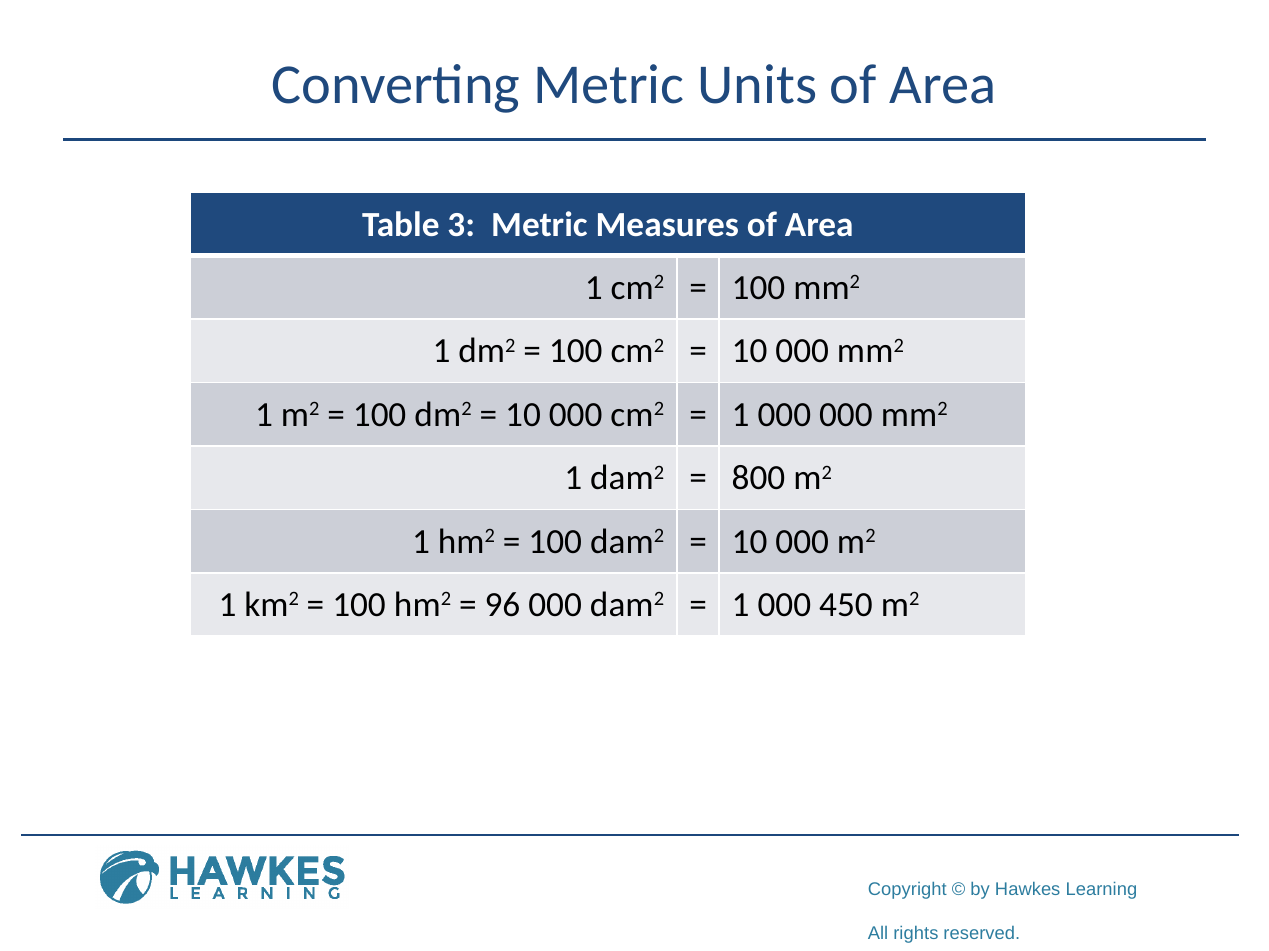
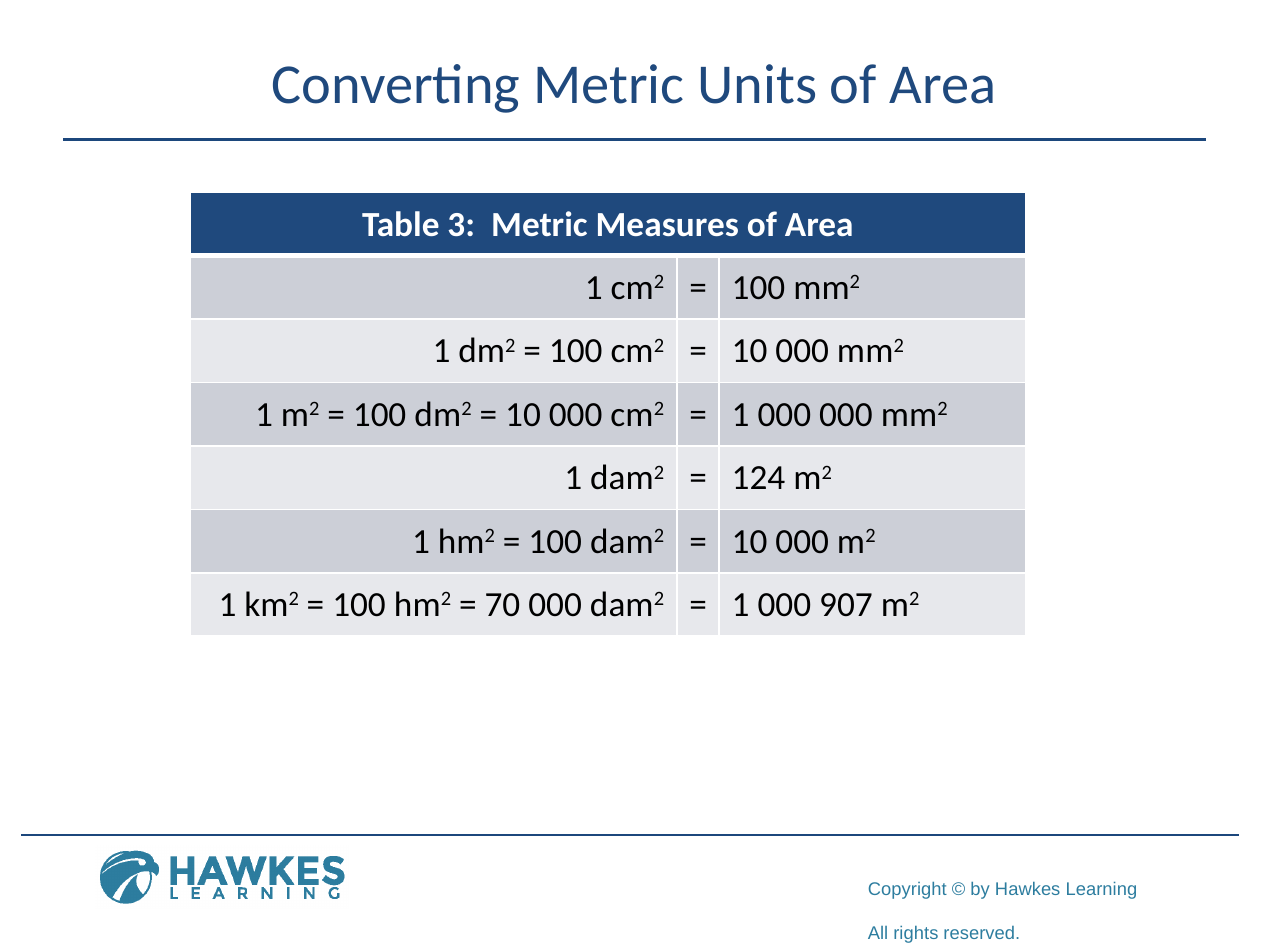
800: 800 -> 124 (759, 478)
96: 96 -> 70 (502, 605)
450: 450 -> 907 (846, 605)
